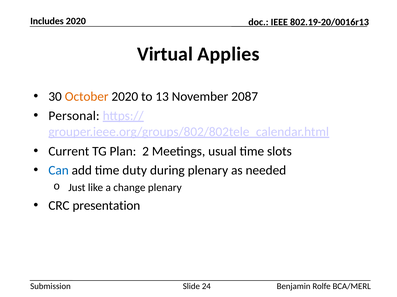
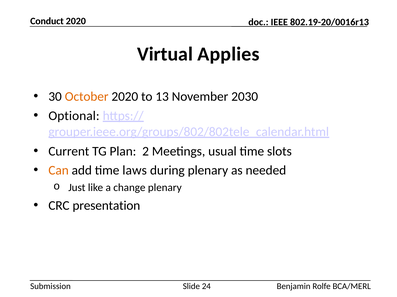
Includes: Includes -> Conduct (47, 21)
2087: 2087 -> 2030 (245, 97)
Personal: Personal -> Optional (74, 116)
Can colour: blue -> orange (59, 171)
duty: duty -> laws (135, 171)
